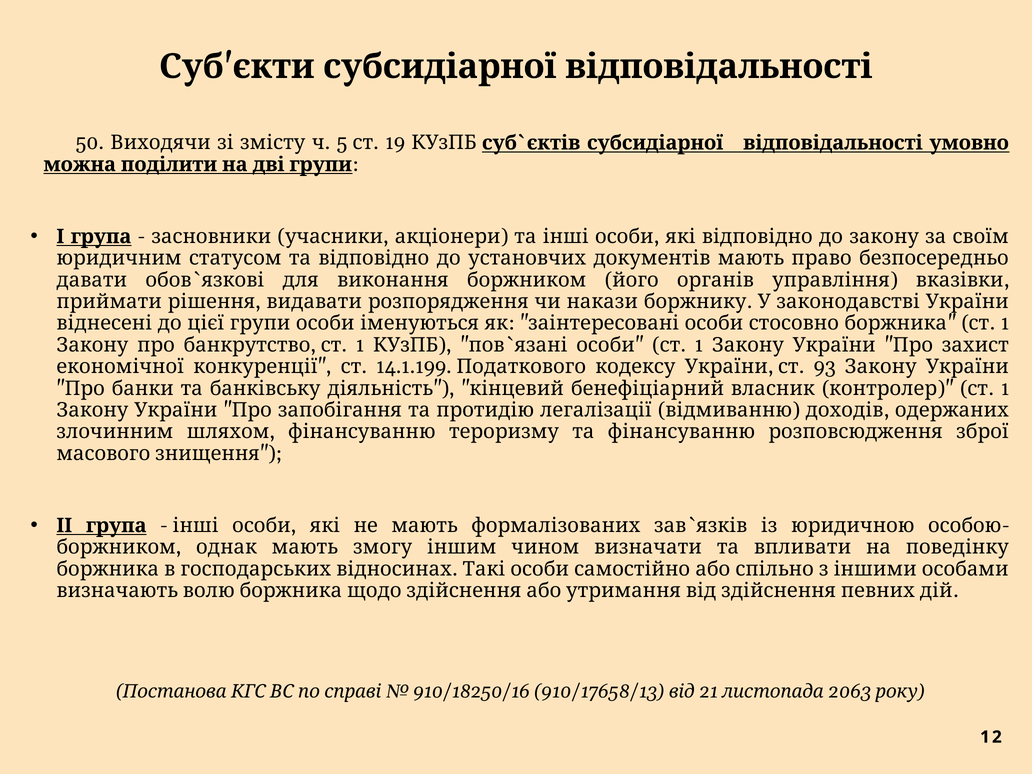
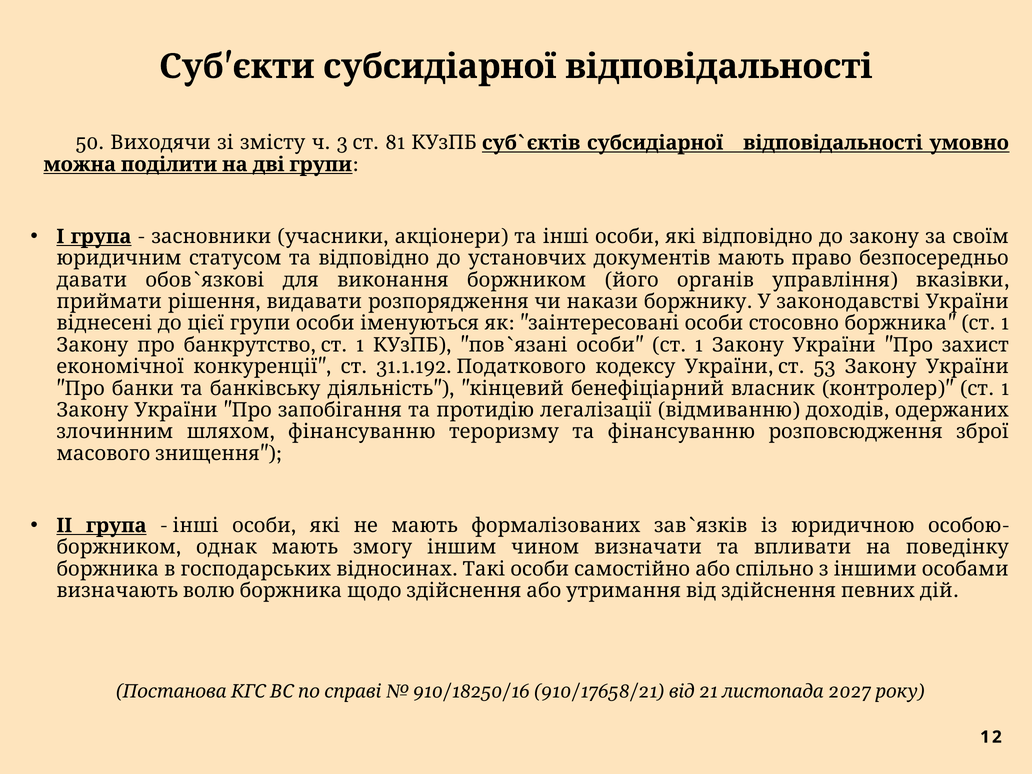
5: 5 -> 3 (342, 143)
19: 19 -> 81 (395, 143)
14.1.199: 14.1.199 -> 31.1.192 (414, 367)
93: 93 -> 53 (825, 367)
910/17658/13: 910/17658/13 -> 910/17658/21 (599, 692)
2063: 2063 -> 2027 (850, 692)
